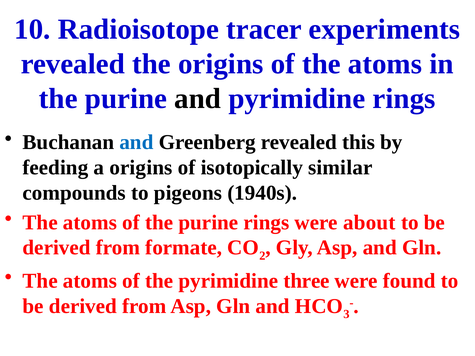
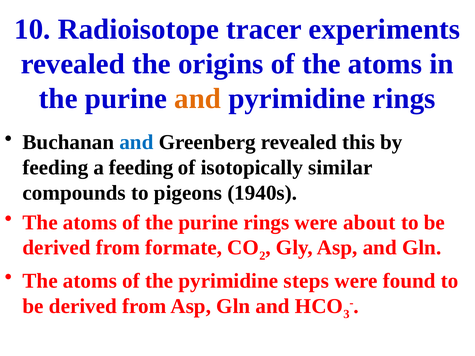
and colour: black -> orange (198, 99)
a origins: origins -> feeding (141, 168)
three: three -> steps (306, 281)
